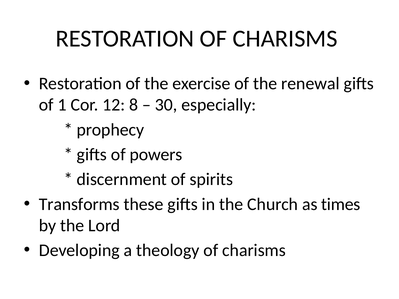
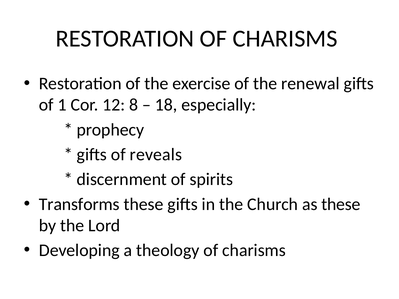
30: 30 -> 18 (166, 105)
powers: powers -> reveals (156, 155)
as times: times -> these (341, 204)
